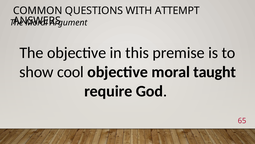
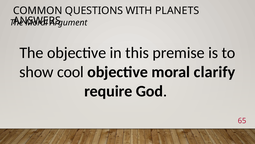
ATTEMPT: ATTEMPT -> PLANETS (177, 11)
taught: taught -> clarify (215, 72)
